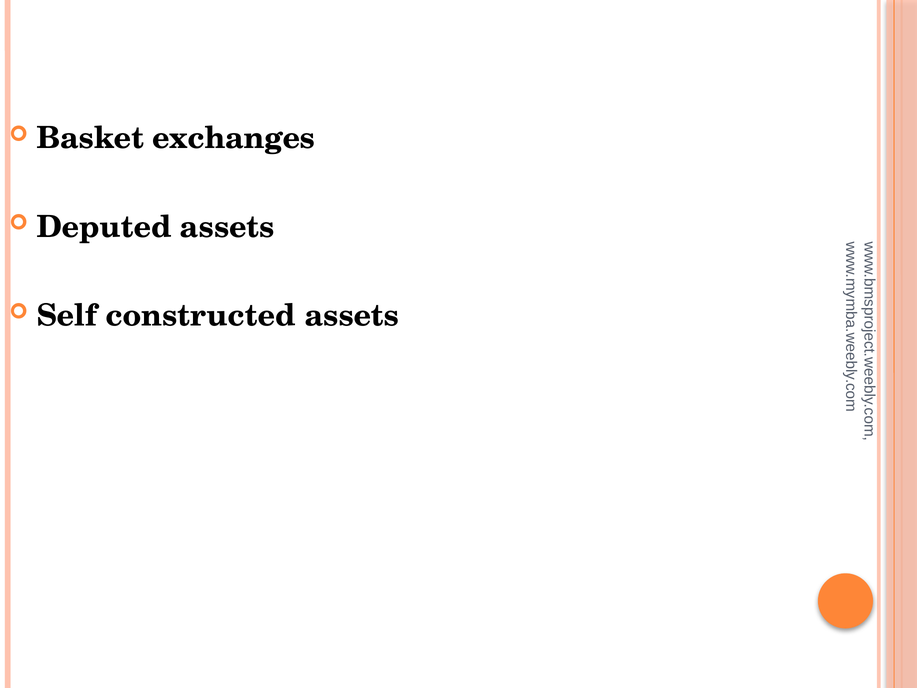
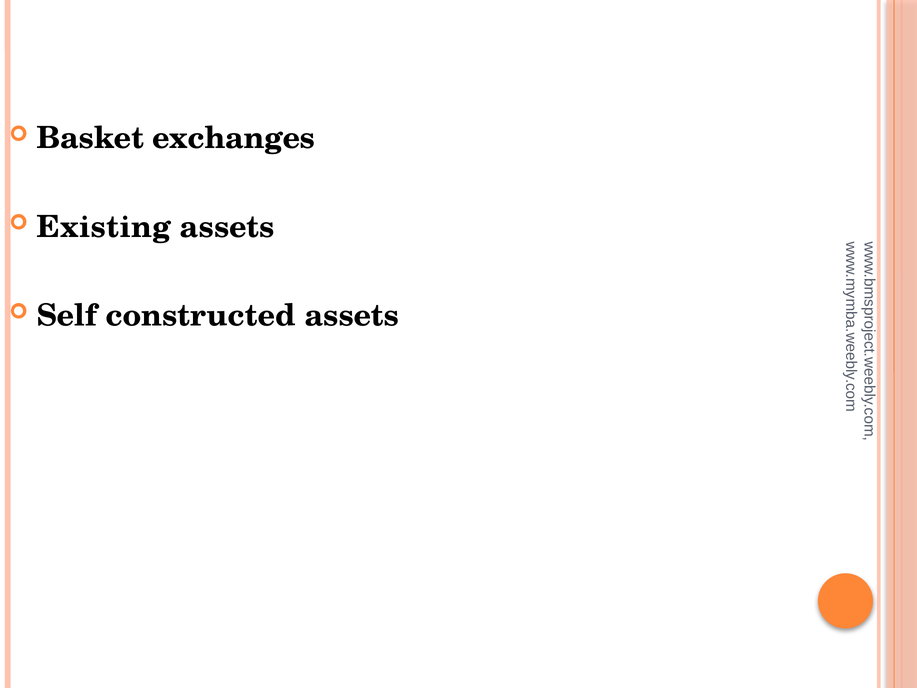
Deputed: Deputed -> Existing (104, 227)
